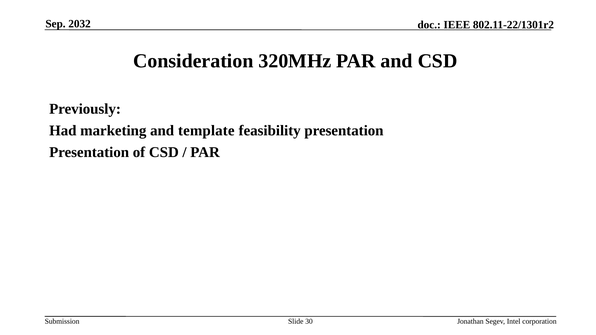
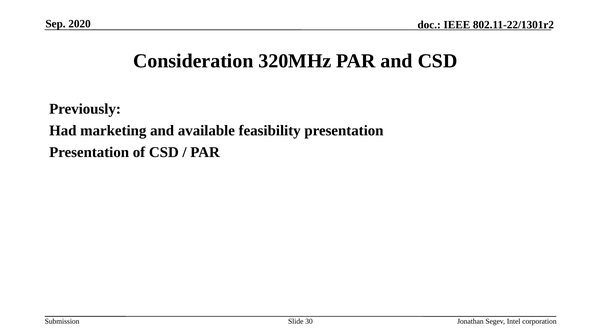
2032: 2032 -> 2020 (80, 24)
template: template -> available (206, 131)
